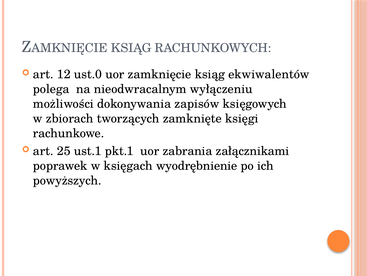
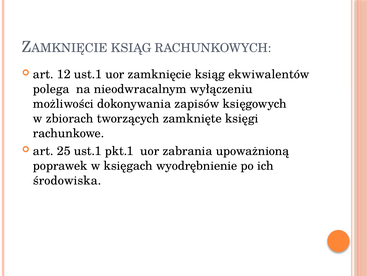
12 ust.0: ust.0 -> ust.1 (88, 74)
załącznikami: załącznikami -> upoważnioną (252, 151)
powyższych: powyższych -> środowiska (67, 180)
